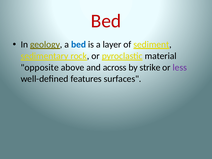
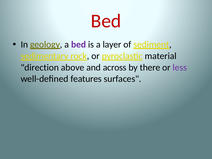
bed colour: blue -> purple (79, 44)
opposite: opposite -> direction (40, 68)
strike: strike -> there (150, 68)
